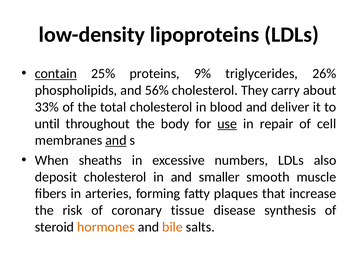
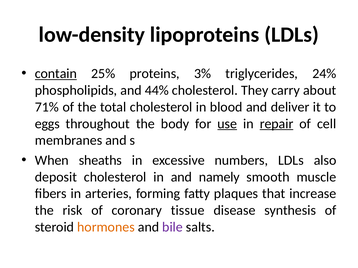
9%: 9% -> 3% (203, 74)
26%: 26% -> 24% (324, 74)
56%: 56% -> 44% (157, 90)
33%: 33% -> 71% (47, 107)
until: until -> eggs (47, 124)
repair underline: none -> present (277, 124)
and underline: present -> none (116, 141)
smaller: smaller -> namely (219, 177)
bile colour: orange -> purple (173, 227)
